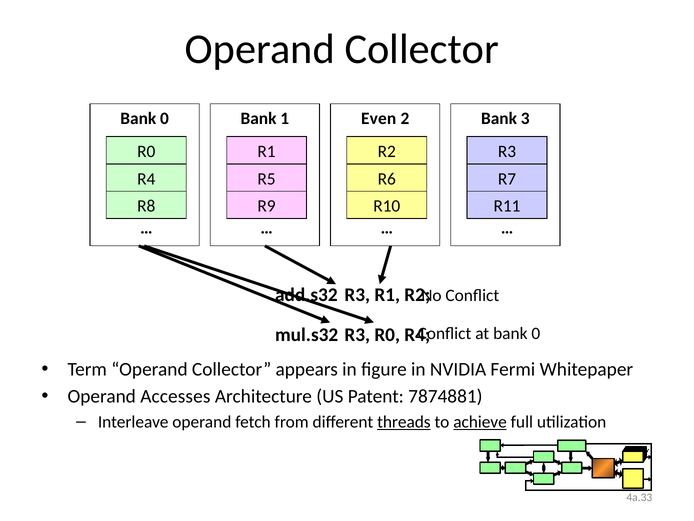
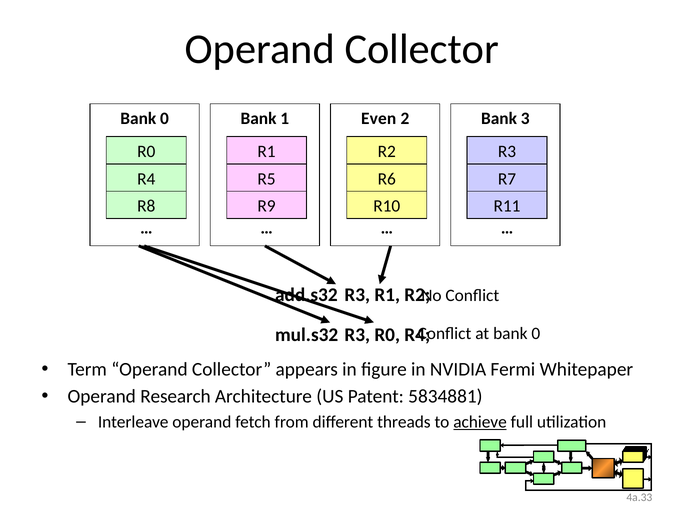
Accesses: Accesses -> Research (175, 396)
7874881: 7874881 -> 5834881 (445, 396)
threads underline: present -> none (404, 421)
